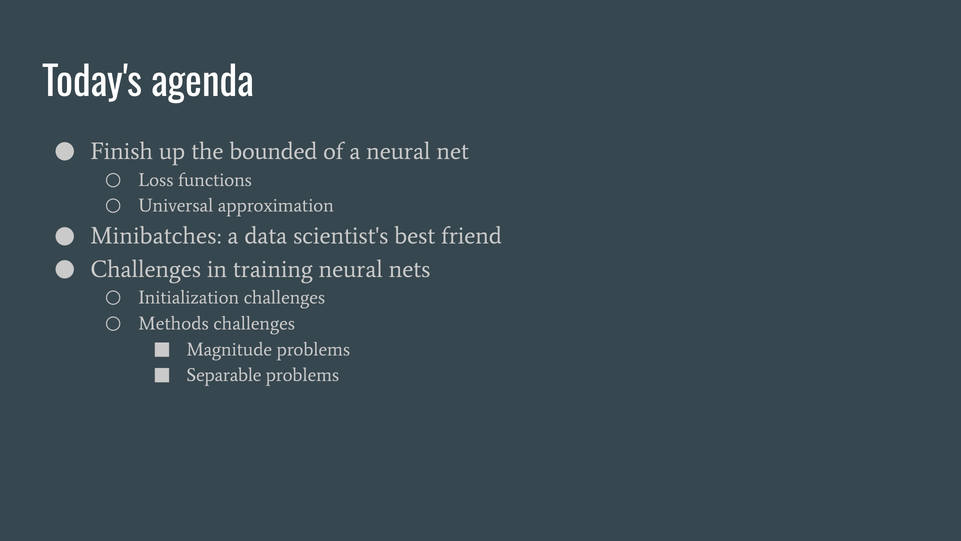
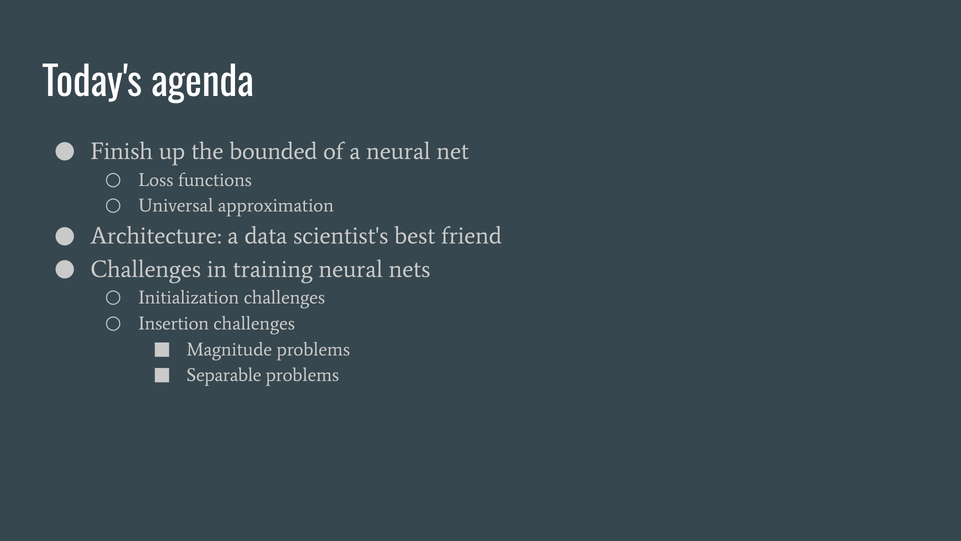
Minibatches: Minibatches -> Architecture (156, 236)
Methods: Methods -> Insertion (174, 323)
